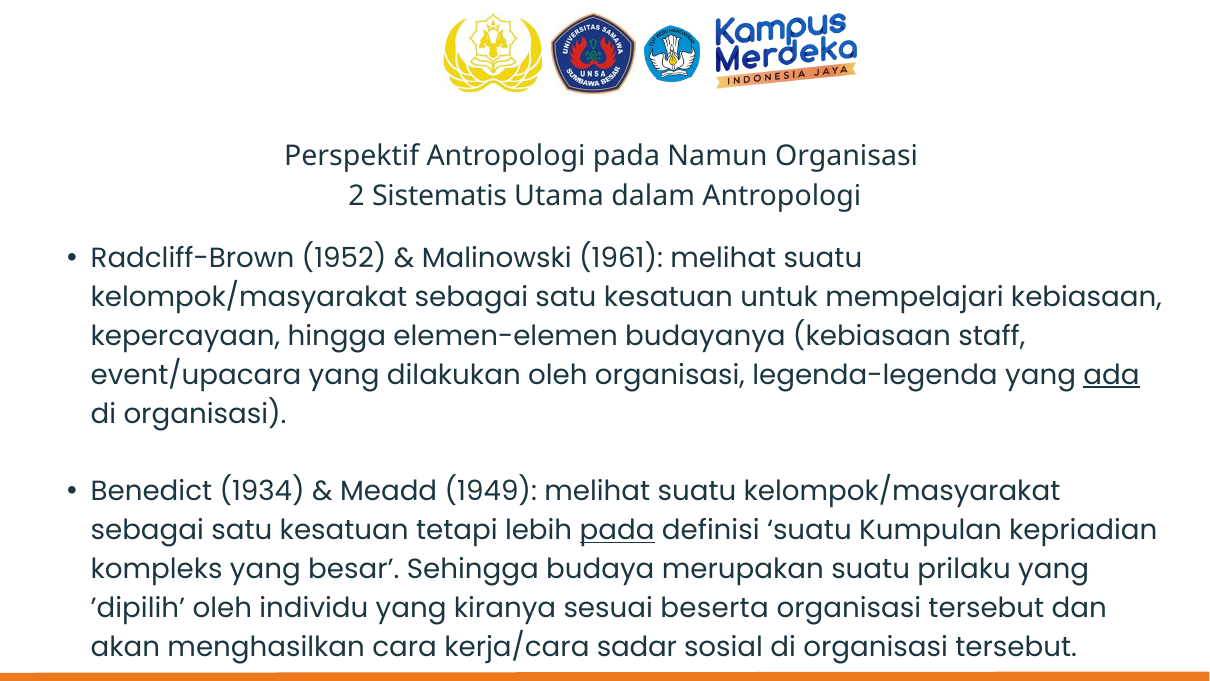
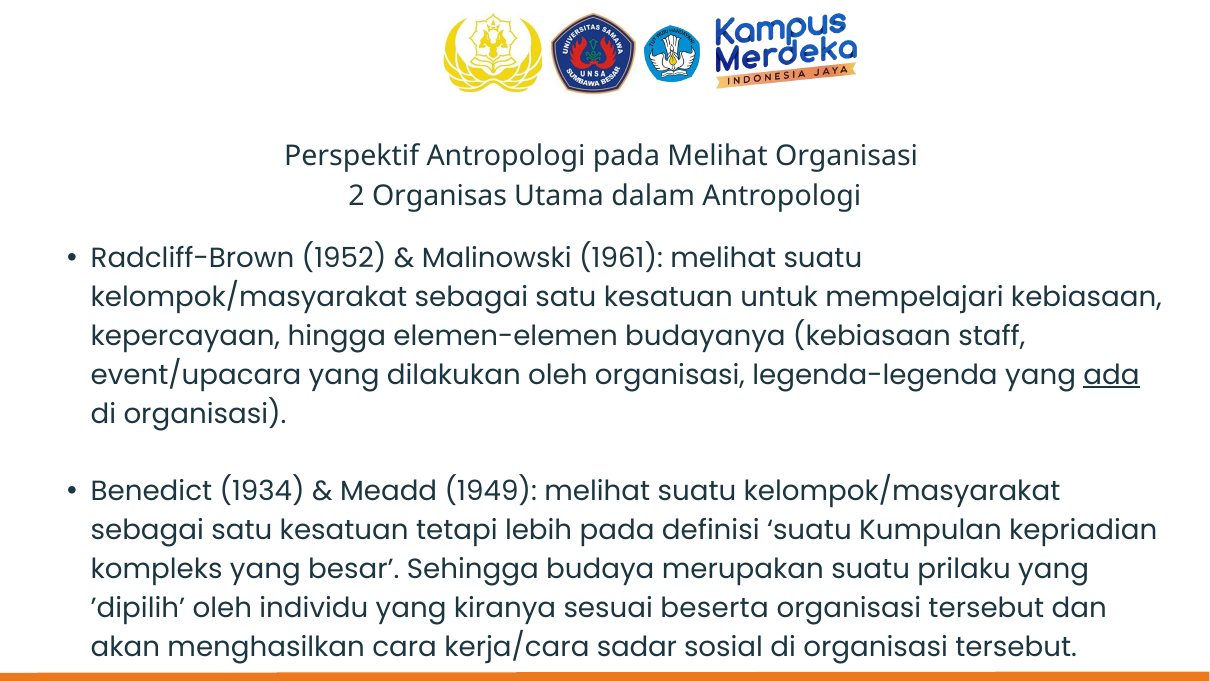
pada Namun: Namun -> Melihat (718, 156)
Sistematis: Sistematis -> Organisas (440, 196)
pada underline: present -> none (617, 530)
